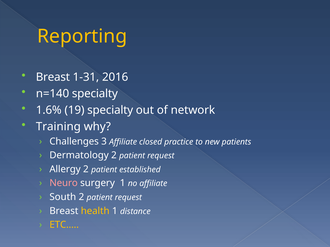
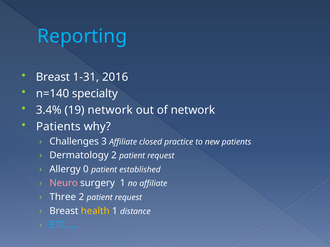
Reporting colour: yellow -> light blue (82, 36)
1.6%: 1.6% -> 3.4% (49, 110)
19 specialty: specialty -> network (110, 110)
Training: Training -> Patients (58, 127)
Allergy 2: 2 -> 0 (86, 170)
South: South -> Three (63, 197)
ETC… colour: yellow -> light blue (64, 225)
